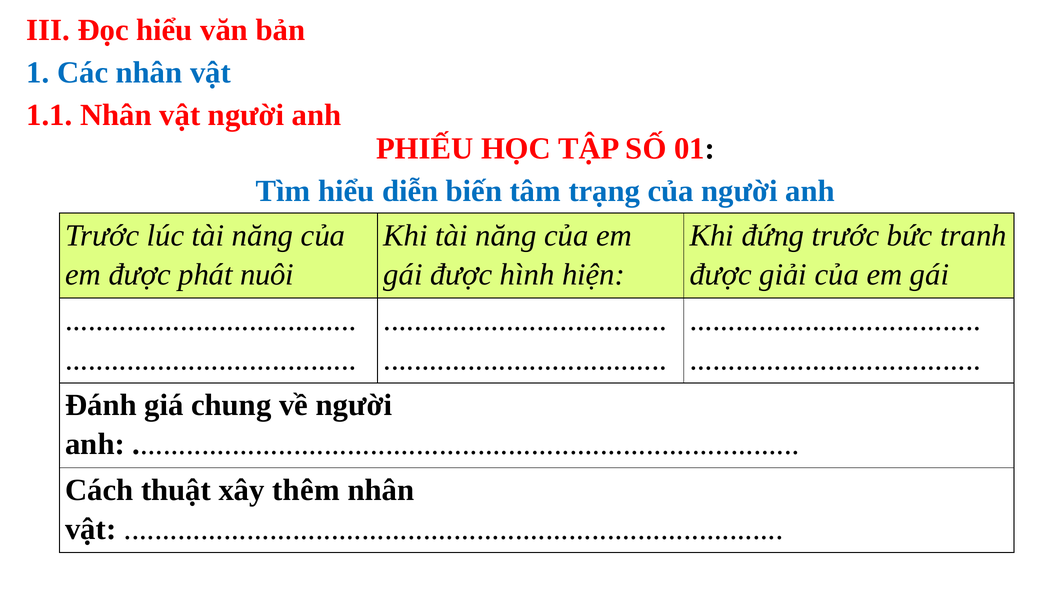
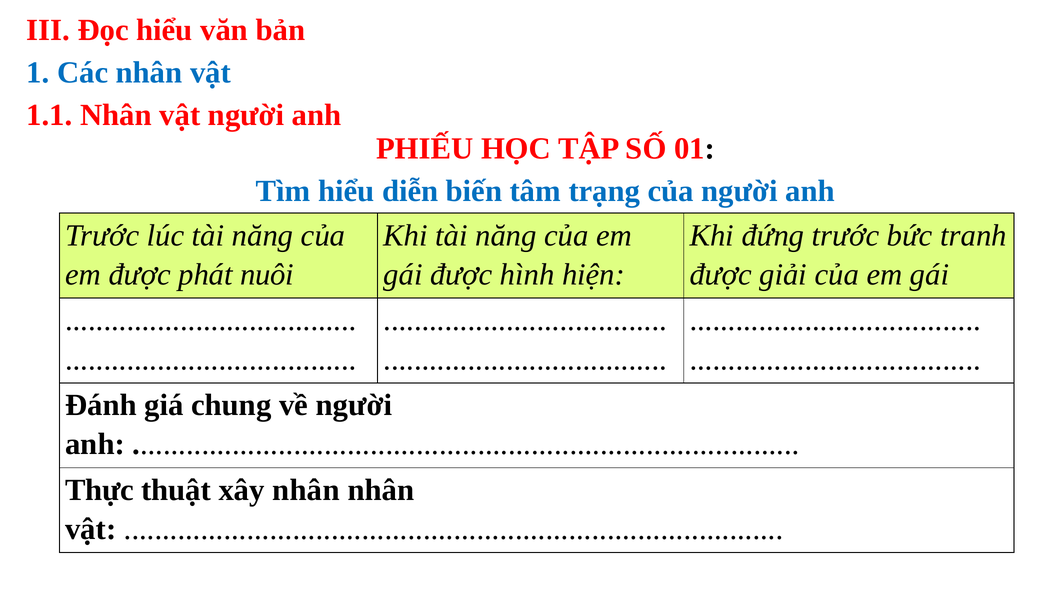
Cách: Cách -> Thực (99, 490)
xây thêm: thêm -> nhân (306, 490)
